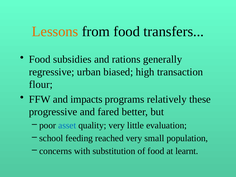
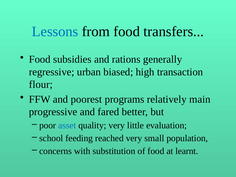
Lessons colour: orange -> blue (55, 31)
impacts: impacts -> poorest (86, 99)
these: these -> main (200, 99)
